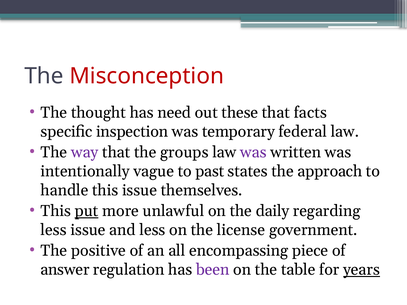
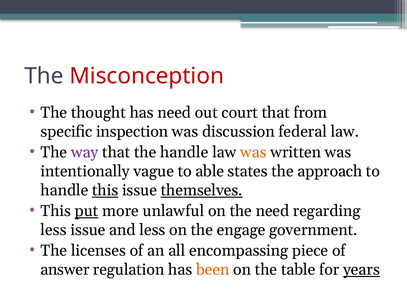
these: these -> court (240, 113)
facts: facts -> from (310, 113)
temporary: temporary -> discussion (238, 132)
the groups: groups -> handle (184, 152)
was colour: purple -> orange (254, 152)
past: past -> able (210, 171)
this underline: none -> present (105, 190)
themselves underline: none -> present (202, 190)
the daily: daily -> need (272, 211)
license: license -> engage (241, 230)
positive: positive -> licenses (98, 251)
been colour: purple -> orange (213, 270)
